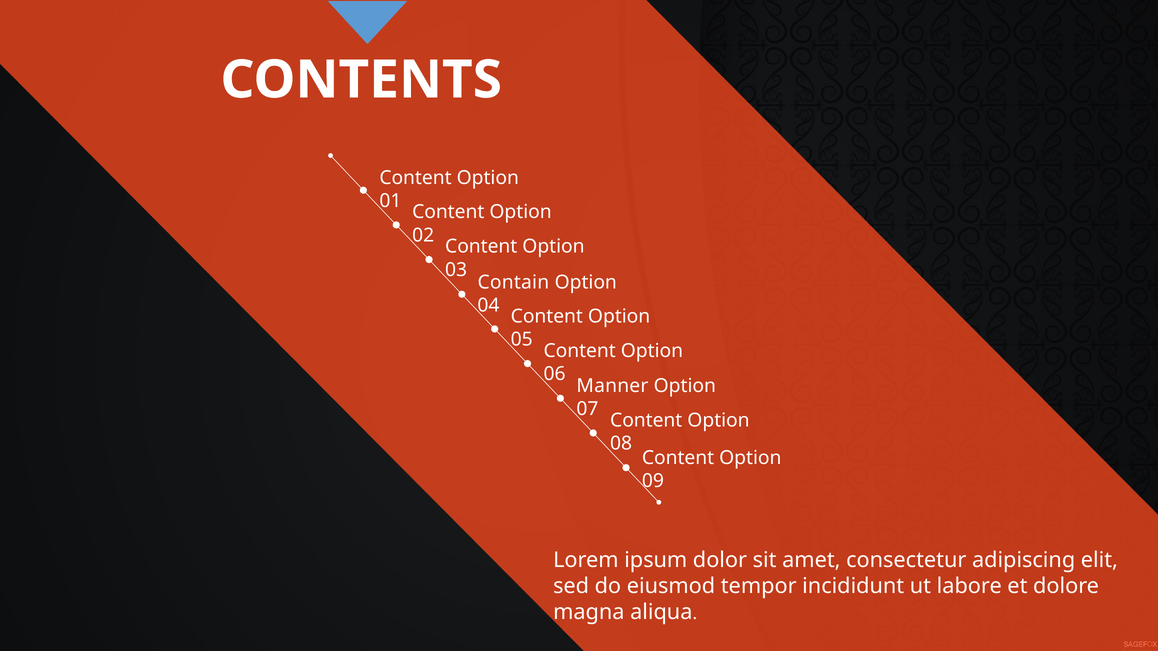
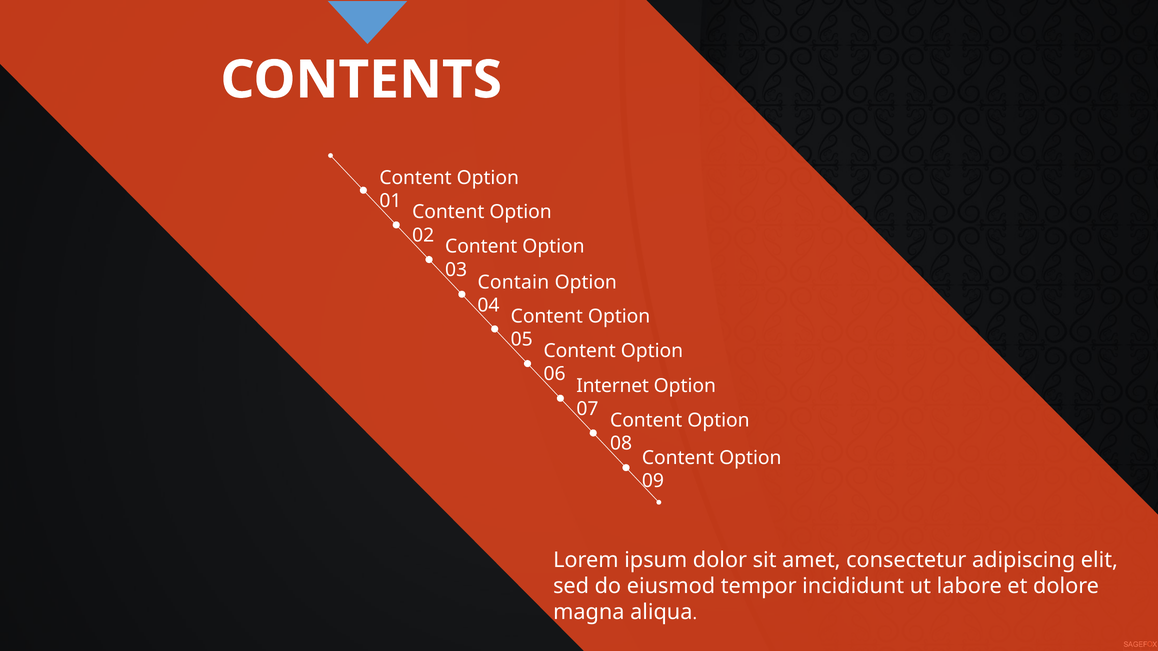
Manner: Manner -> Internet (613, 386)
